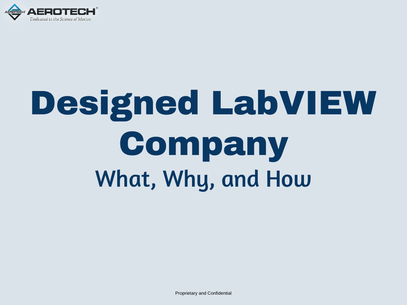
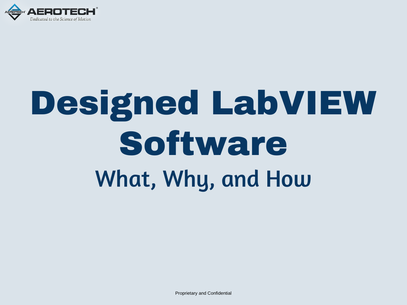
Company: Company -> Software (203, 144)
